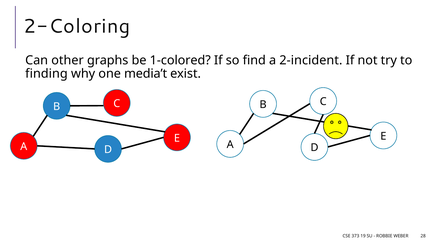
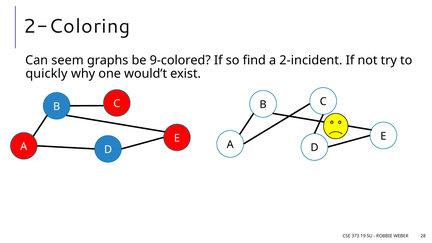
other: other -> seem (67, 60)
1-colored: 1-colored -> 9-colored (180, 60)
finding: finding -> quickly (46, 74)
media’t: media’t -> would’t (146, 74)
